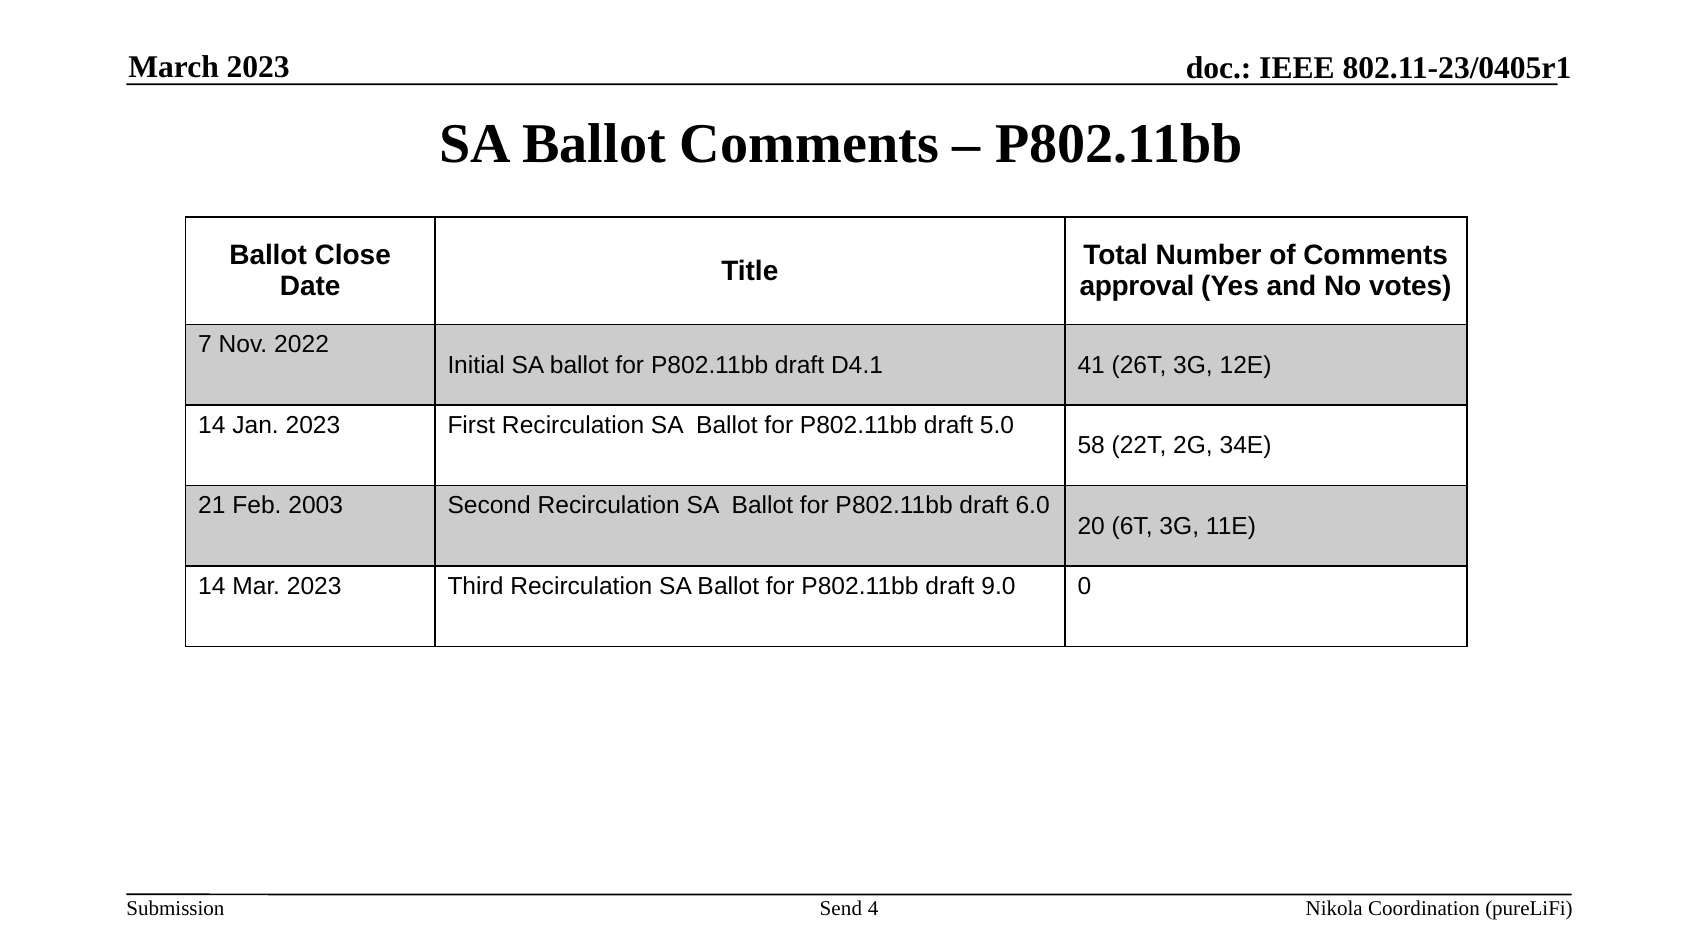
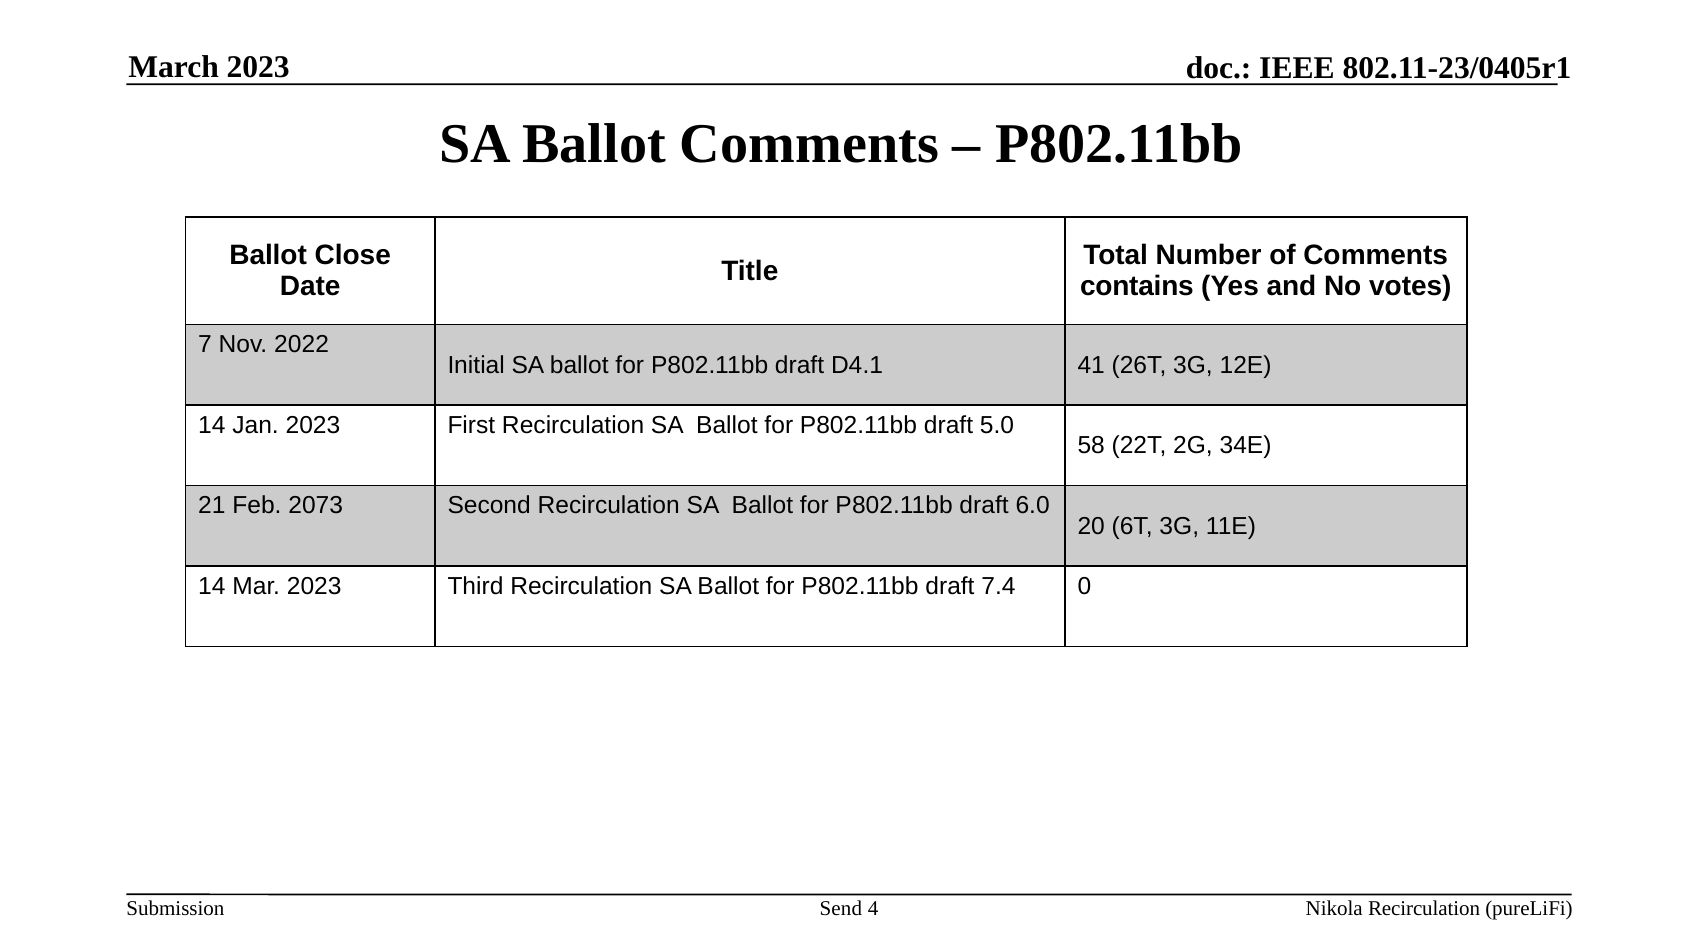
approval: approval -> contains (1137, 287)
2003: 2003 -> 2073 (316, 506)
9.0: 9.0 -> 7.4 (998, 586)
Nikola Coordination: Coordination -> Recirculation (1424, 908)
